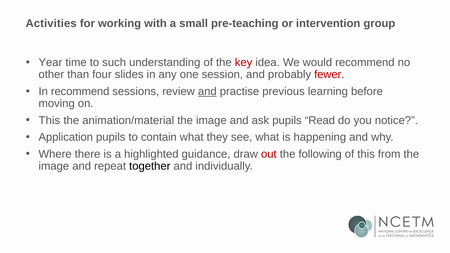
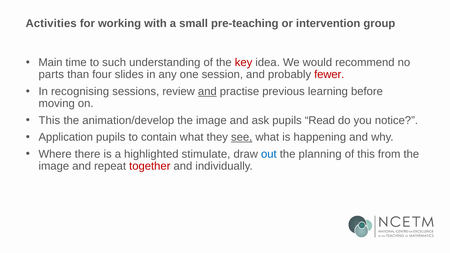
Year: Year -> Main (50, 62)
other: other -> parts (51, 75)
In recommend: recommend -> recognising (80, 91)
animation/material: animation/material -> animation/develop (128, 120)
see underline: none -> present (242, 137)
guidance: guidance -> stimulate (206, 154)
out colour: red -> blue (269, 154)
following: following -> planning (320, 154)
together colour: black -> red (150, 166)
